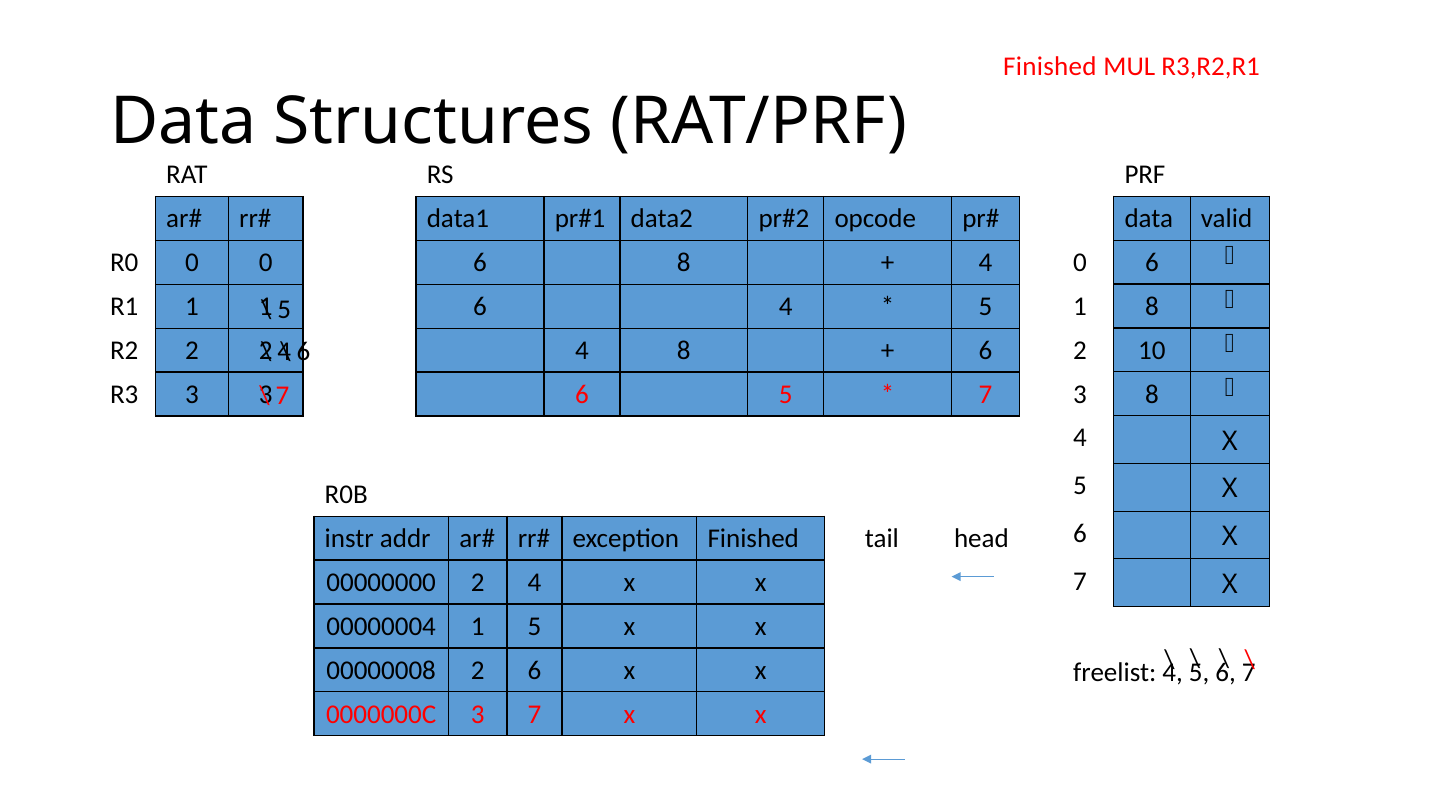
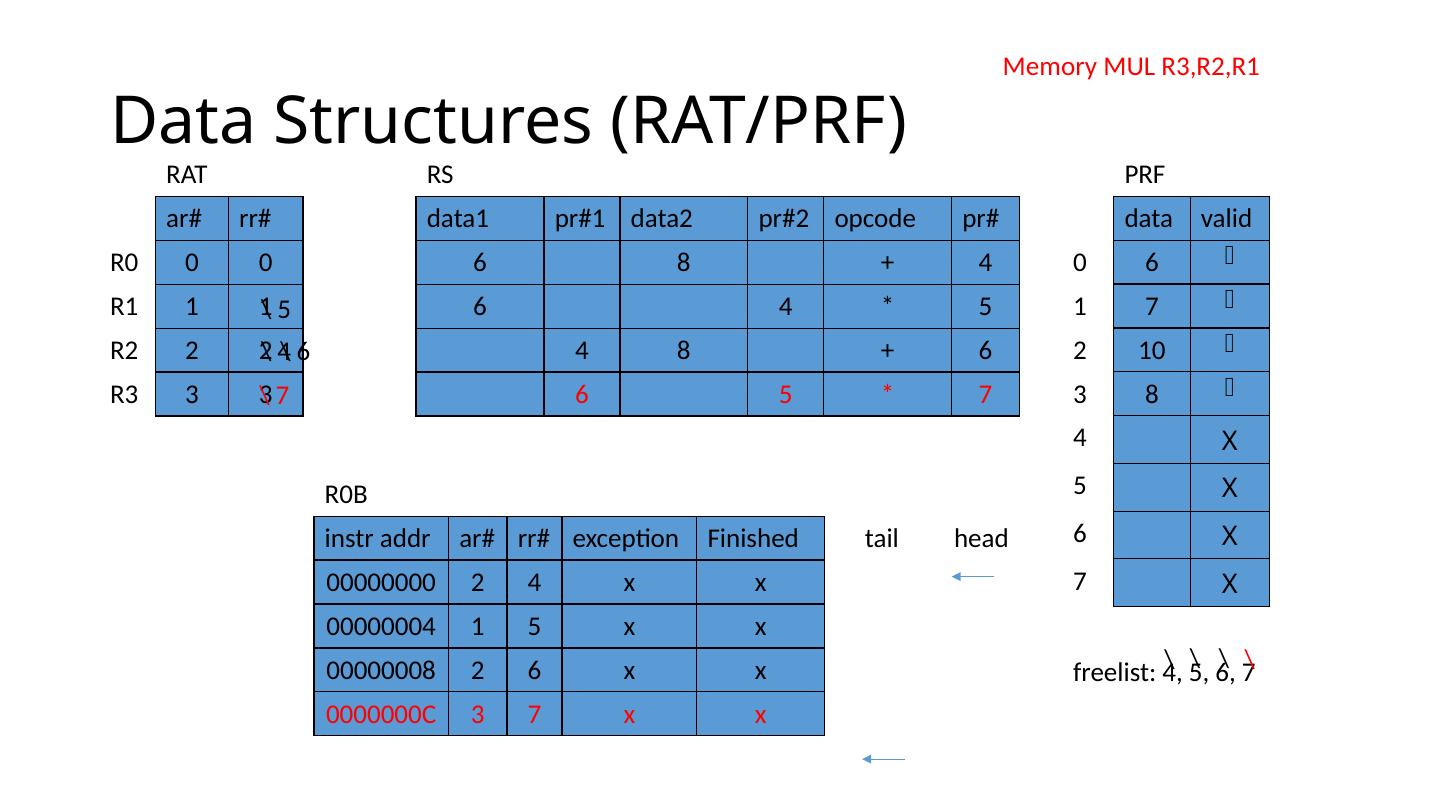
Finished: Finished -> Memory (1050, 67)
1 8: 8 -> 7 (1152, 306)
